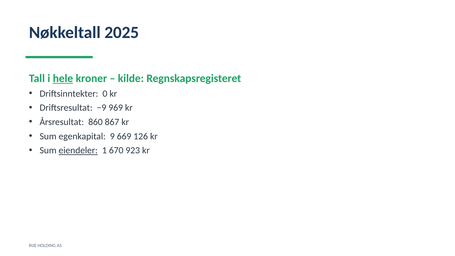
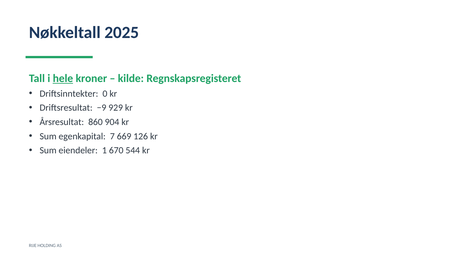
969: 969 -> 929 (116, 108)
867: 867 -> 904 (112, 122)
9: 9 -> 7 (112, 136)
eiendeler underline: present -> none (78, 150)
923: 923 -> 544 (133, 150)
